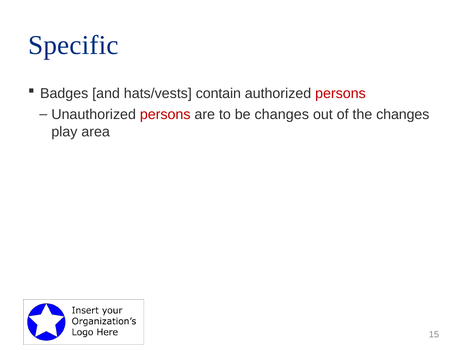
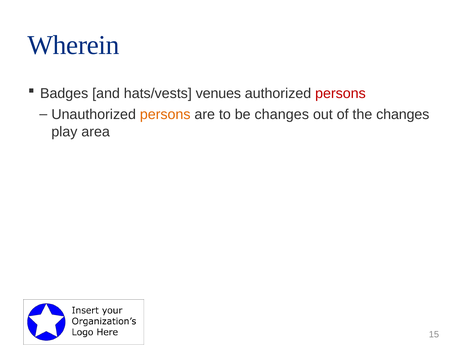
Specific: Specific -> Wherein (74, 45)
contain: contain -> venues (218, 94)
persons colour: red -> orange (165, 115)
